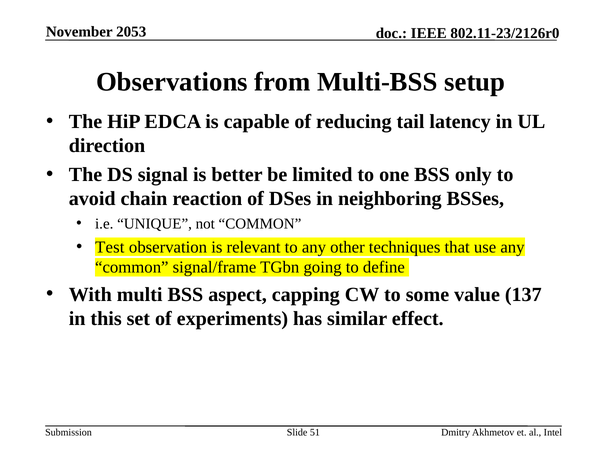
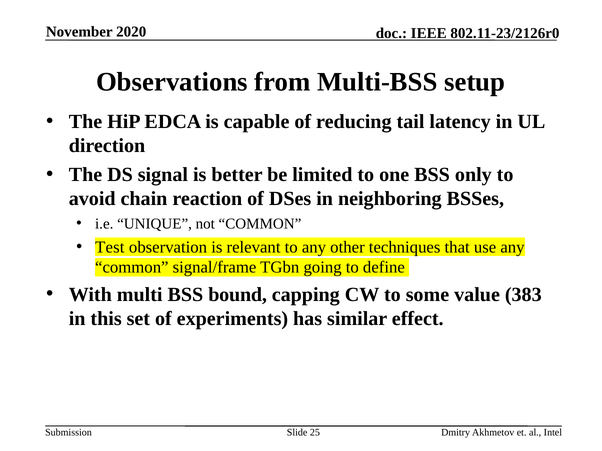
2053: 2053 -> 2020 (131, 32)
aspect: aspect -> bound (238, 295)
137: 137 -> 383 (523, 295)
51: 51 -> 25 (315, 433)
